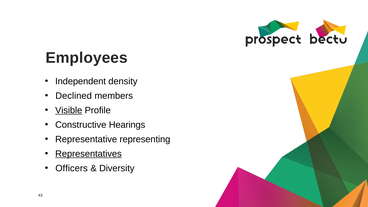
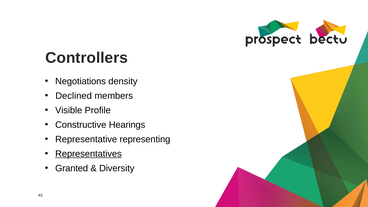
Employees: Employees -> Controllers (87, 58)
Independent: Independent -> Negotiations (81, 81)
Visible underline: present -> none (69, 110)
Officers: Officers -> Granted (72, 168)
